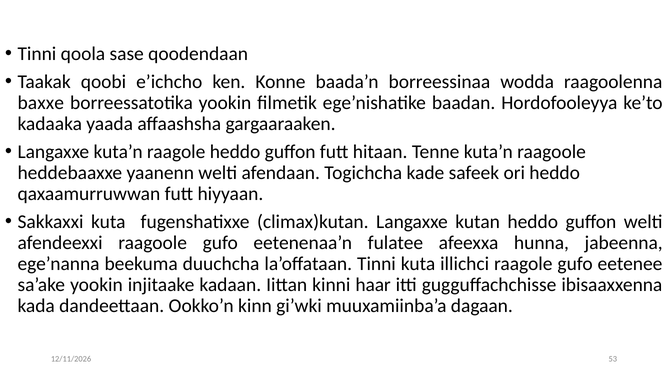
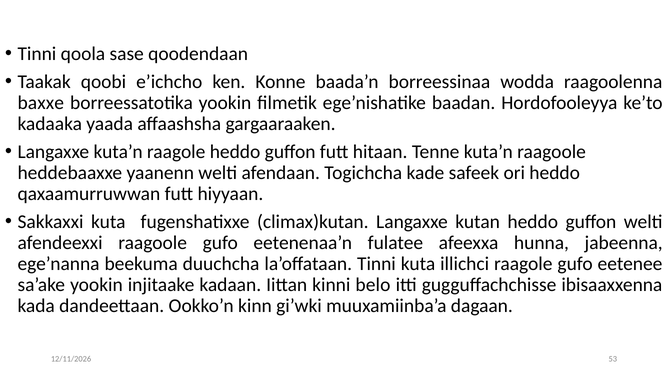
haar: haar -> belo (373, 285)
